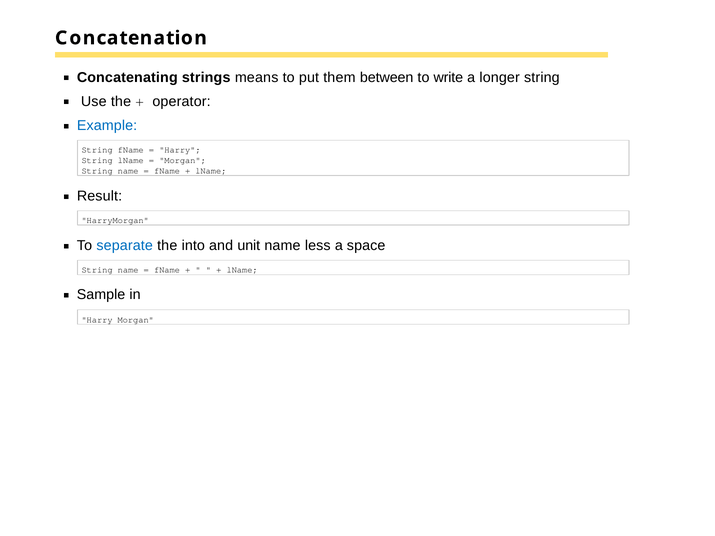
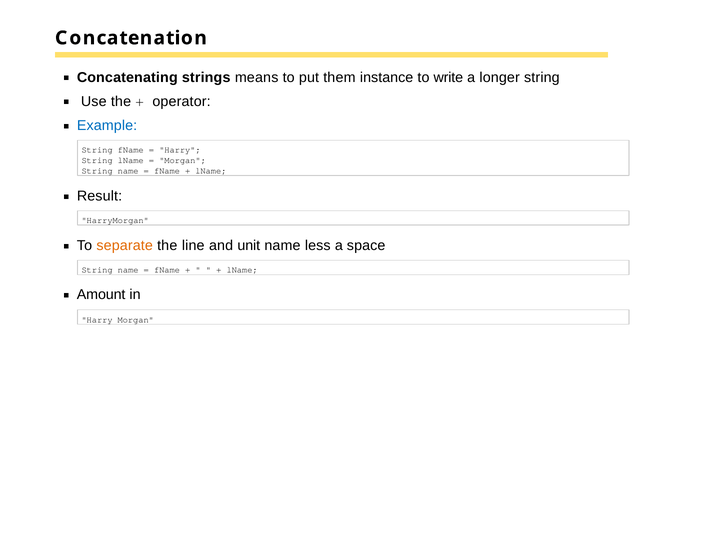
between: between -> instance (387, 77)
separate colour: blue -> orange (125, 246)
into: into -> line (193, 246)
Sample: Sample -> Amount (101, 295)
